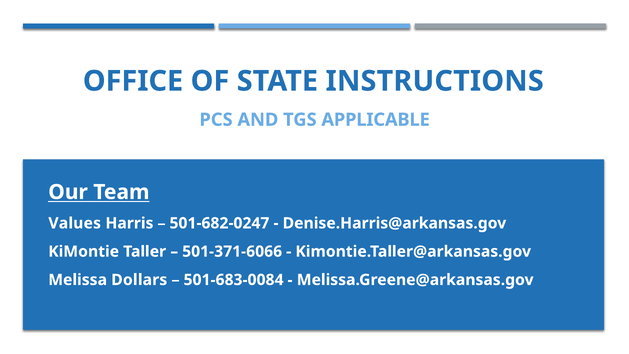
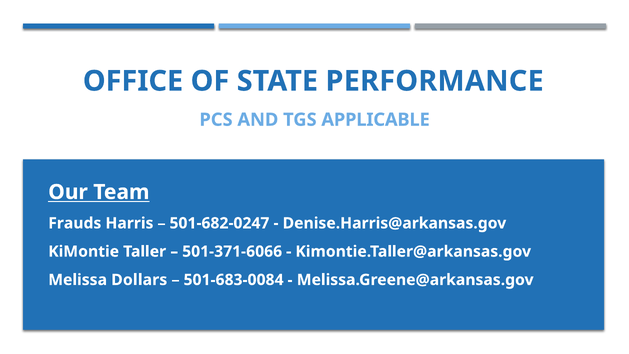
INSTRUCTIONS: INSTRUCTIONS -> PERFORMANCE (435, 81)
Values: Values -> Frauds (75, 223)
